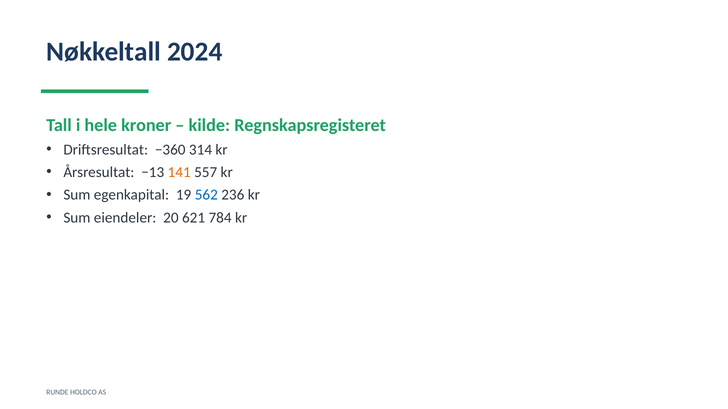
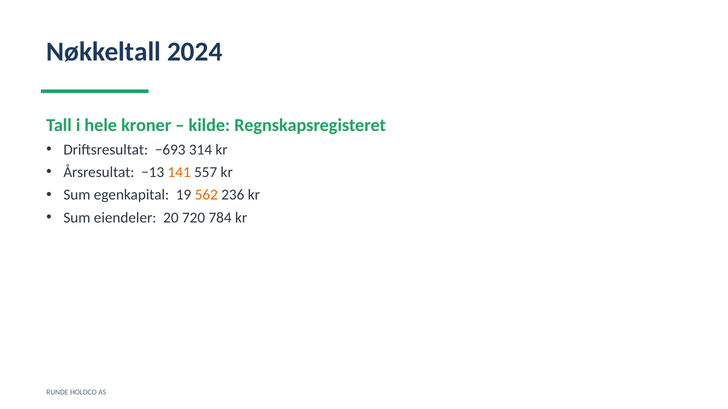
−360: −360 -> −693 (170, 150)
562 colour: blue -> orange (206, 195)
621: 621 -> 720 (194, 218)
